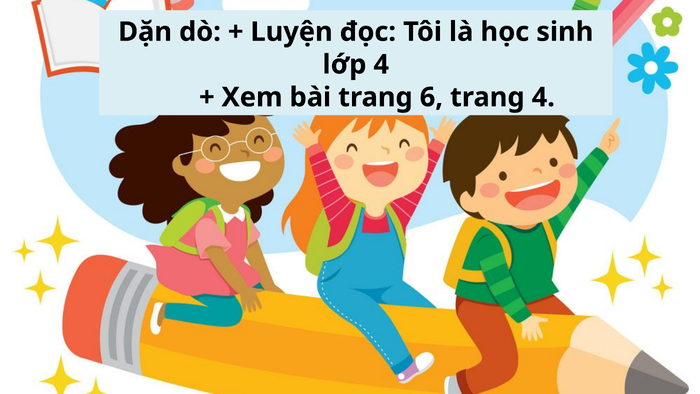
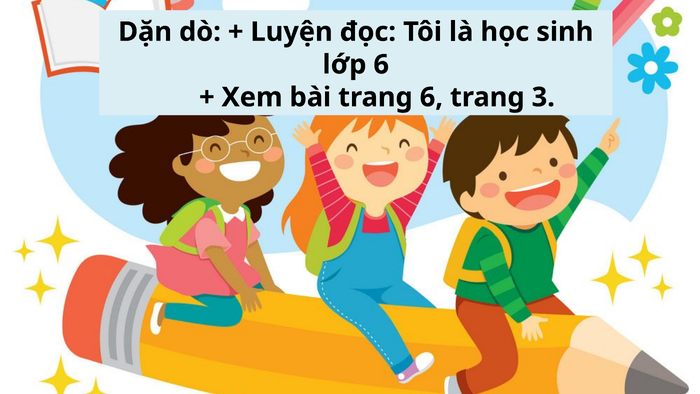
lớp 4: 4 -> 6 (381, 65)
trang 4: 4 -> 3 (543, 97)
